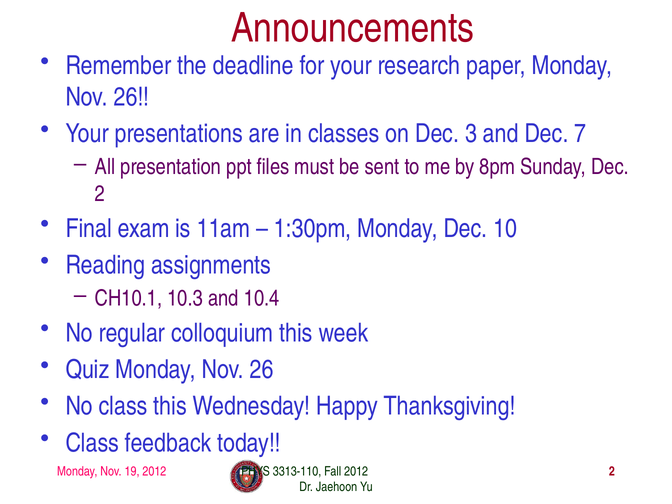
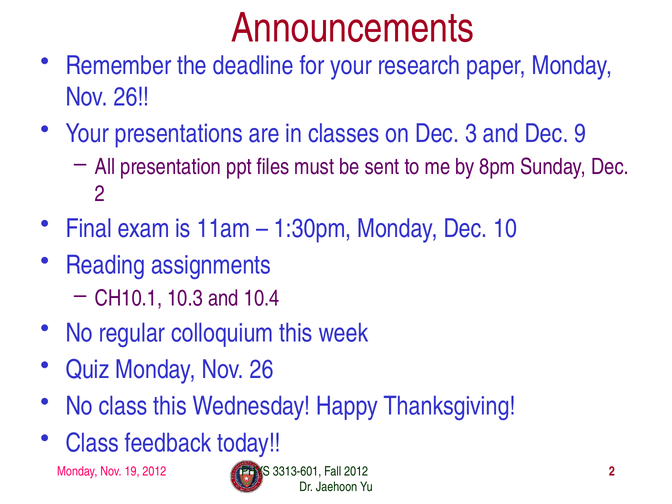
7: 7 -> 9 (580, 134)
3313-110: 3313-110 -> 3313-601 (297, 471)
